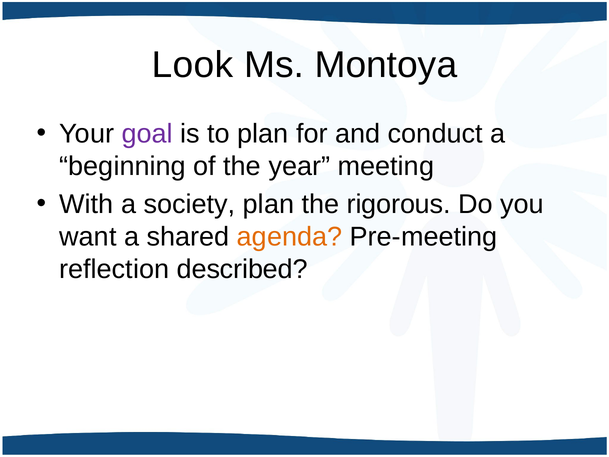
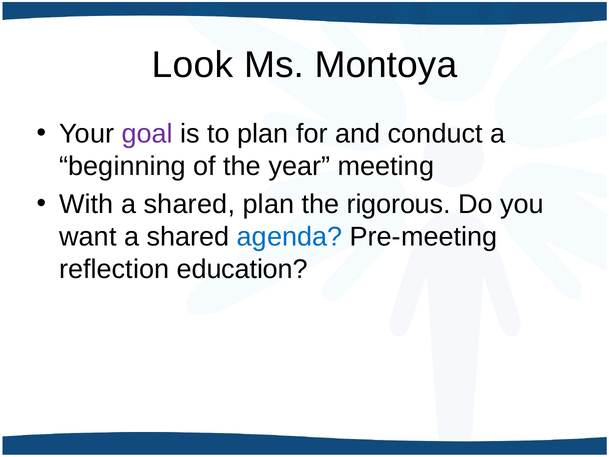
With a society: society -> shared (189, 204)
agenda colour: orange -> blue (290, 237)
described: described -> education (242, 269)
